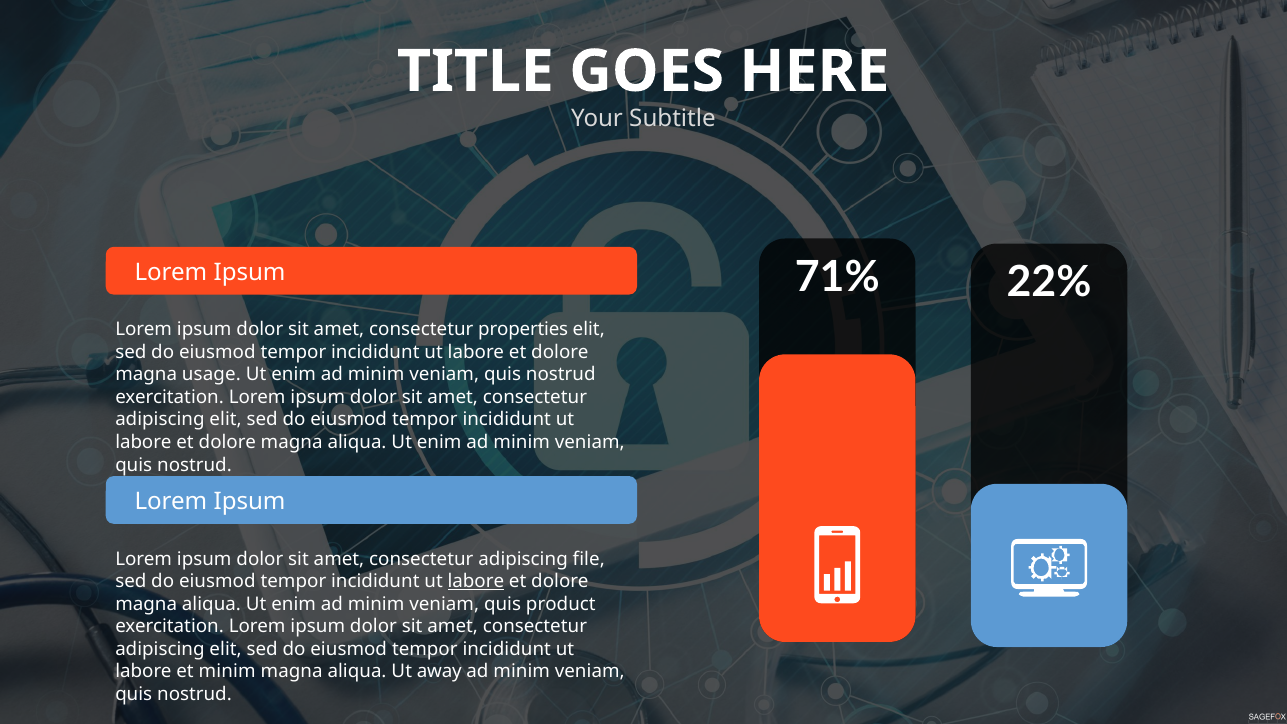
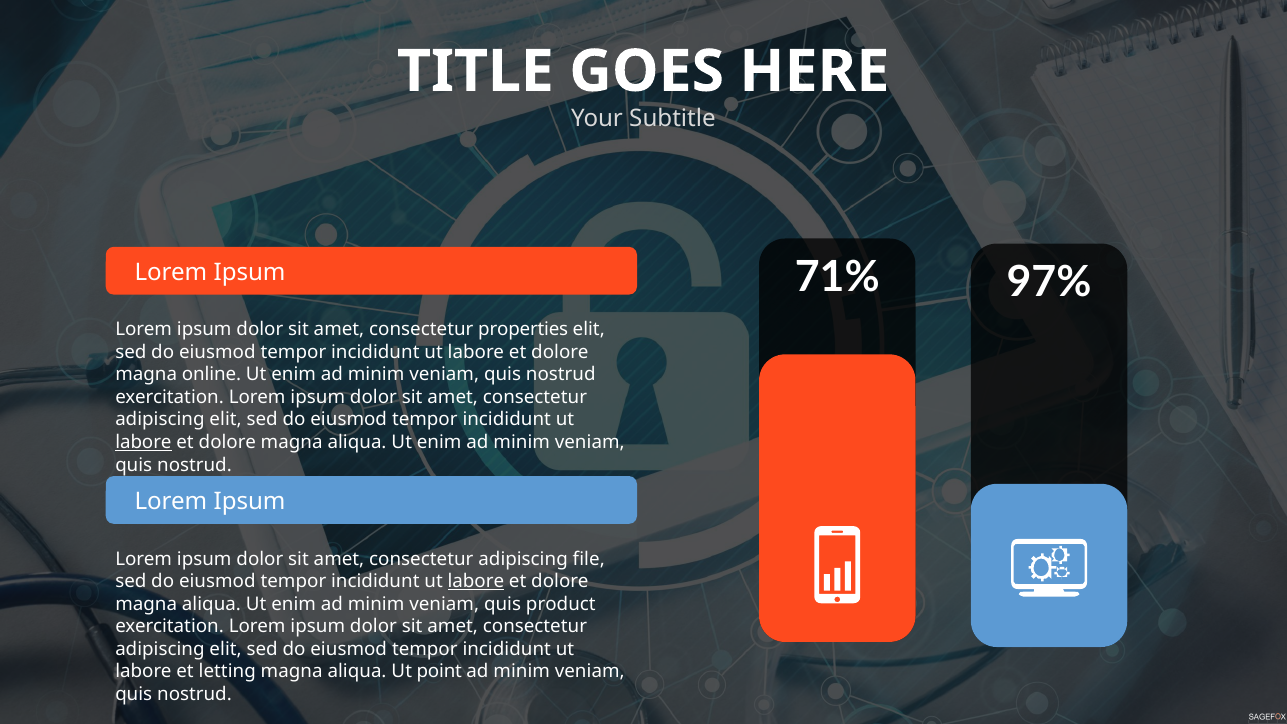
22%: 22% -> 97% (1049, 282)
usage: usage -> online (212, 375)
labore underline: none -> present (143, 442)
et minim: minim -> letting (227, 671)
away: away -> point (439, 671)
